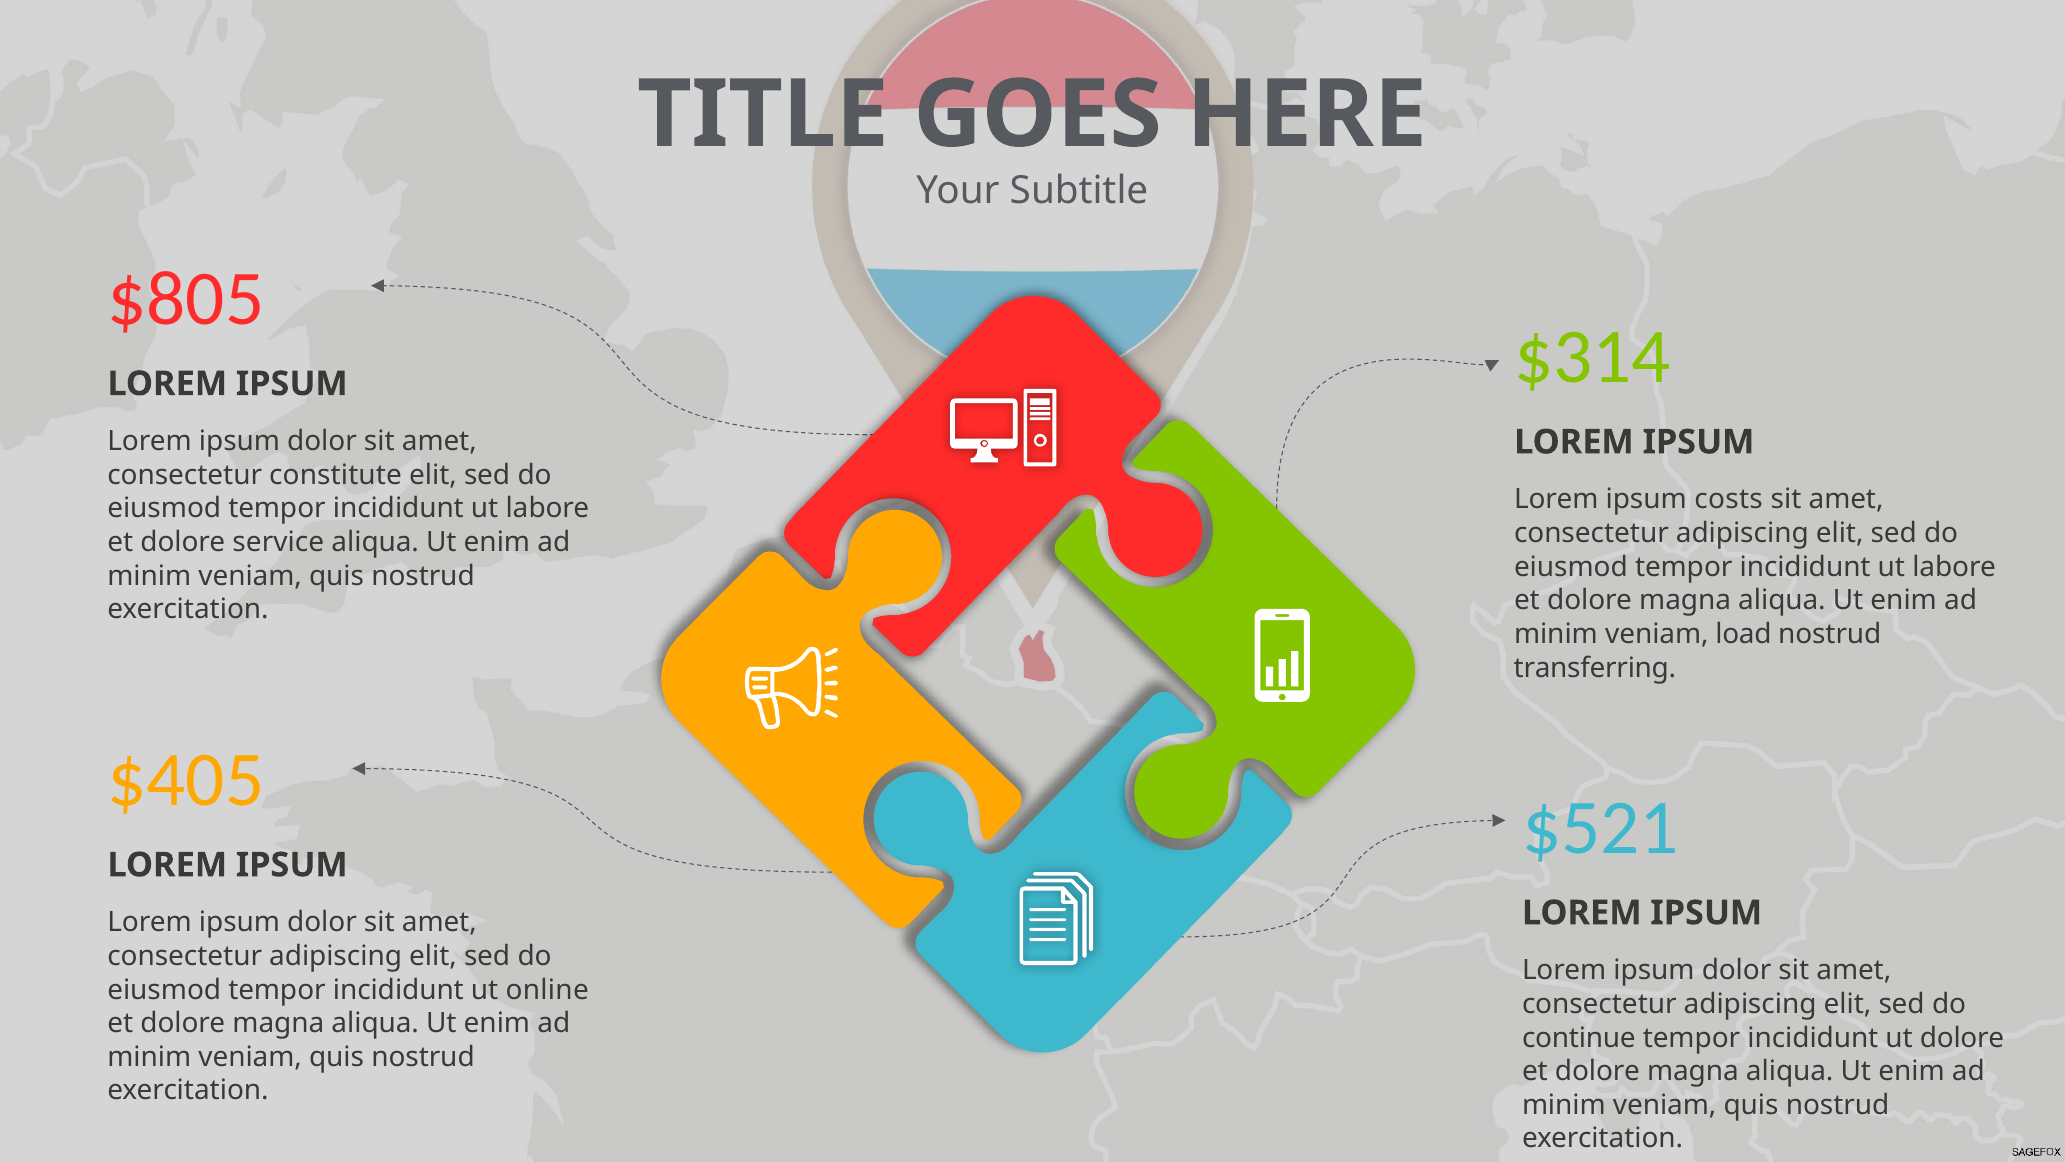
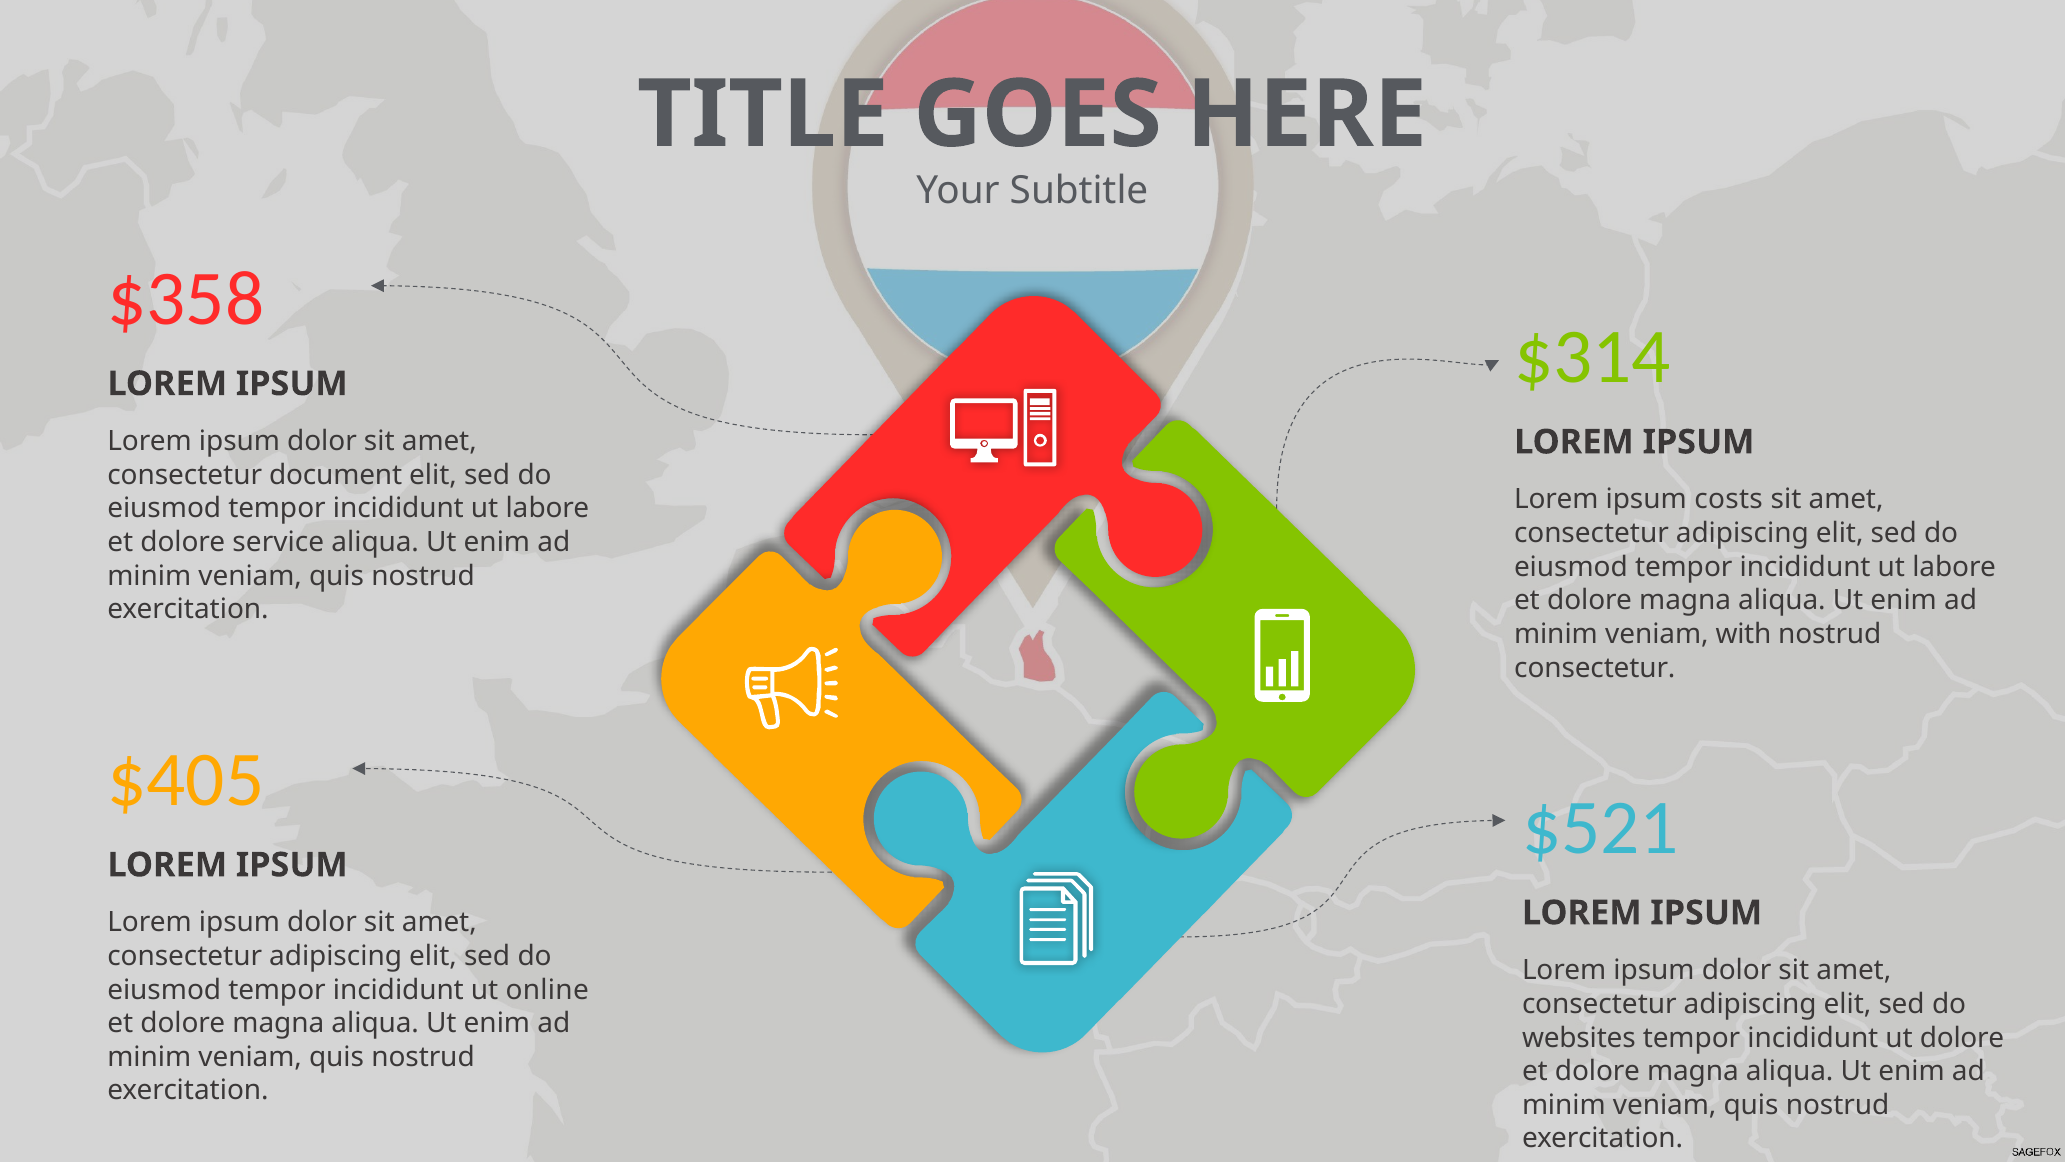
$805: $805 -> $358 (186, 299)
constitute: constitute -> document (336, 475)
load: load -> with (1743, 634)
transferring: transferring -> consectetur (1595, 668)
continue: continue -> websites (1579, 1037)
